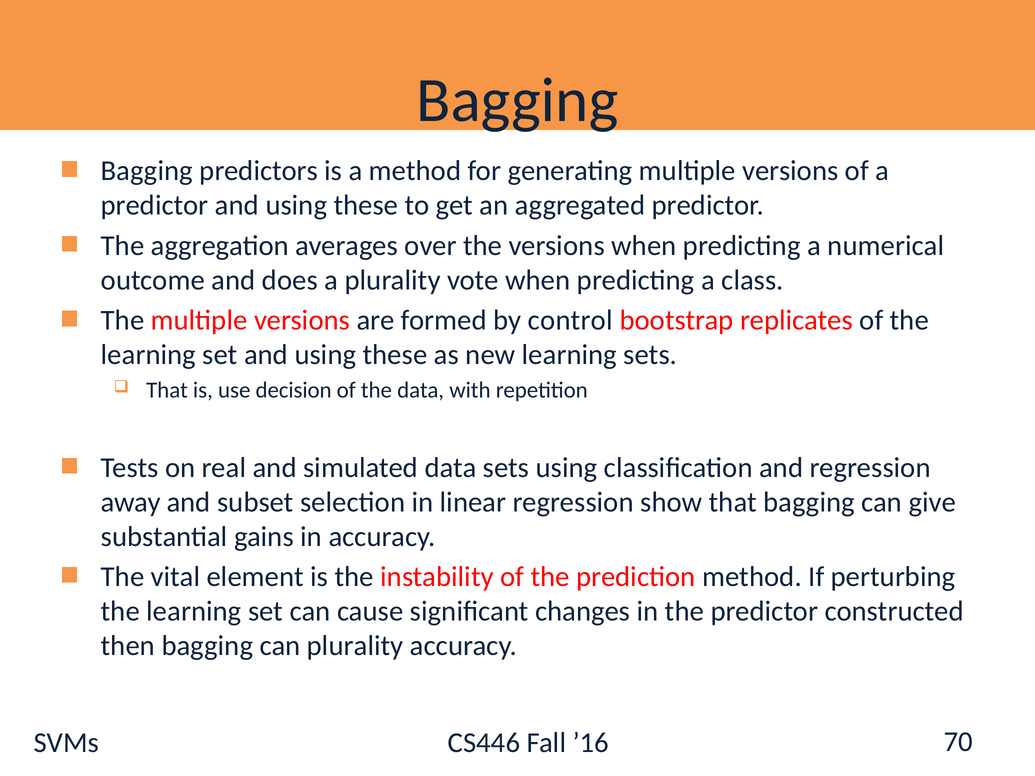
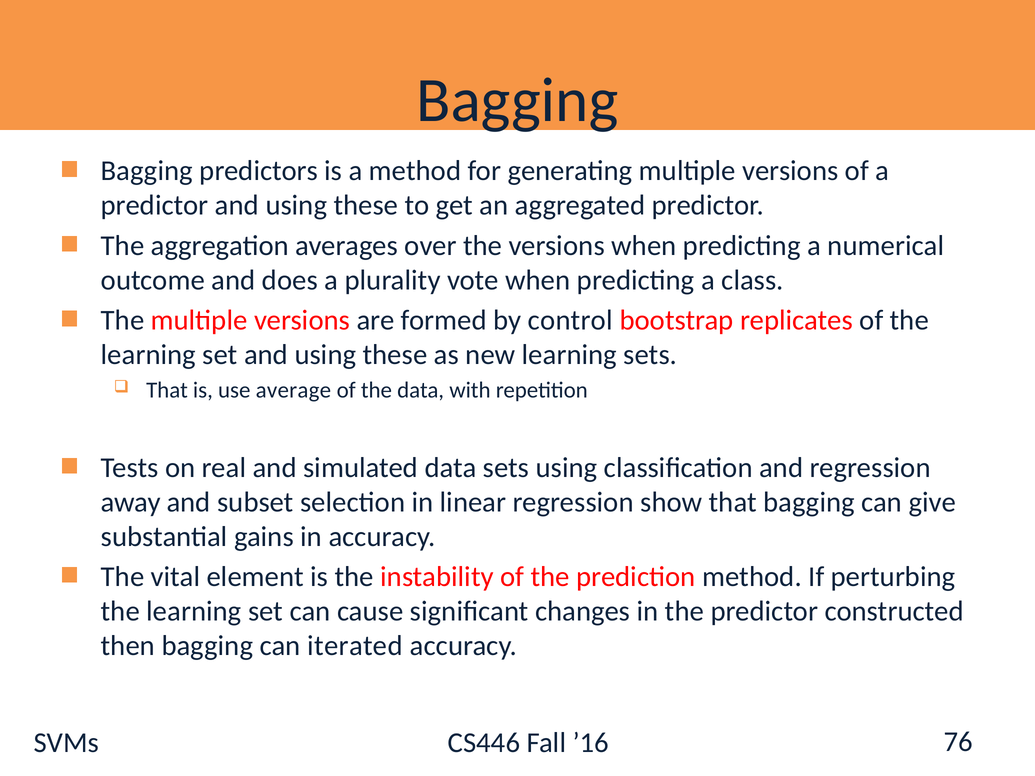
decision: decision -> average (293, 390)
can plurality: plurality -> iterated (355, 646)
70: 70 -> 76 (958, 742)
